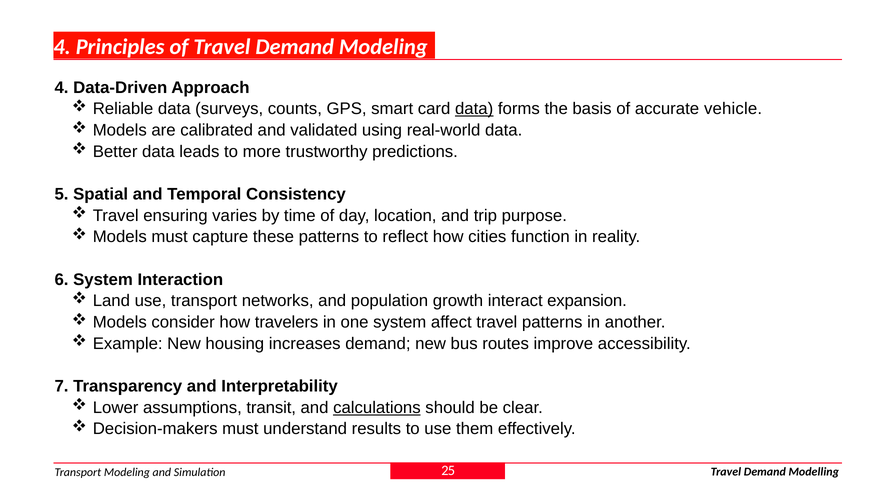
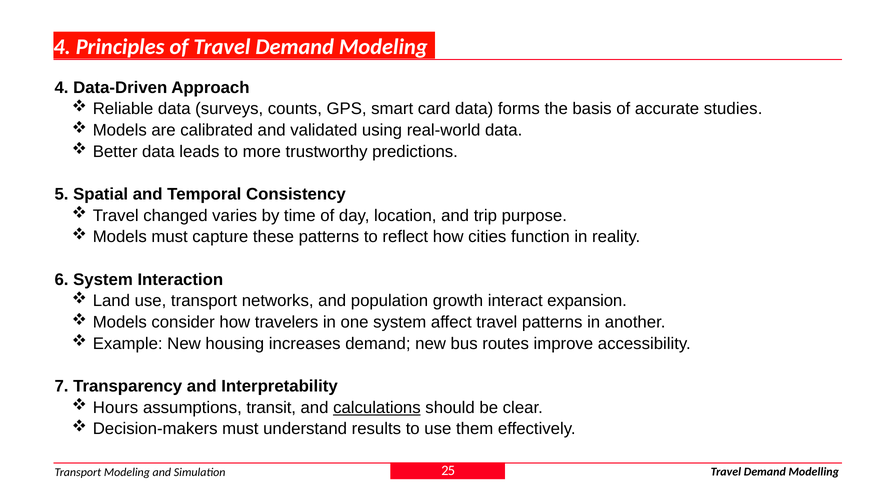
data underline: present -> none (474, 109)
vehicle: vehicle -> studies (733, 109)
ensuring: ensuring -> changed (175, 216)
Lower: Lower -> Hours (116, 408)
